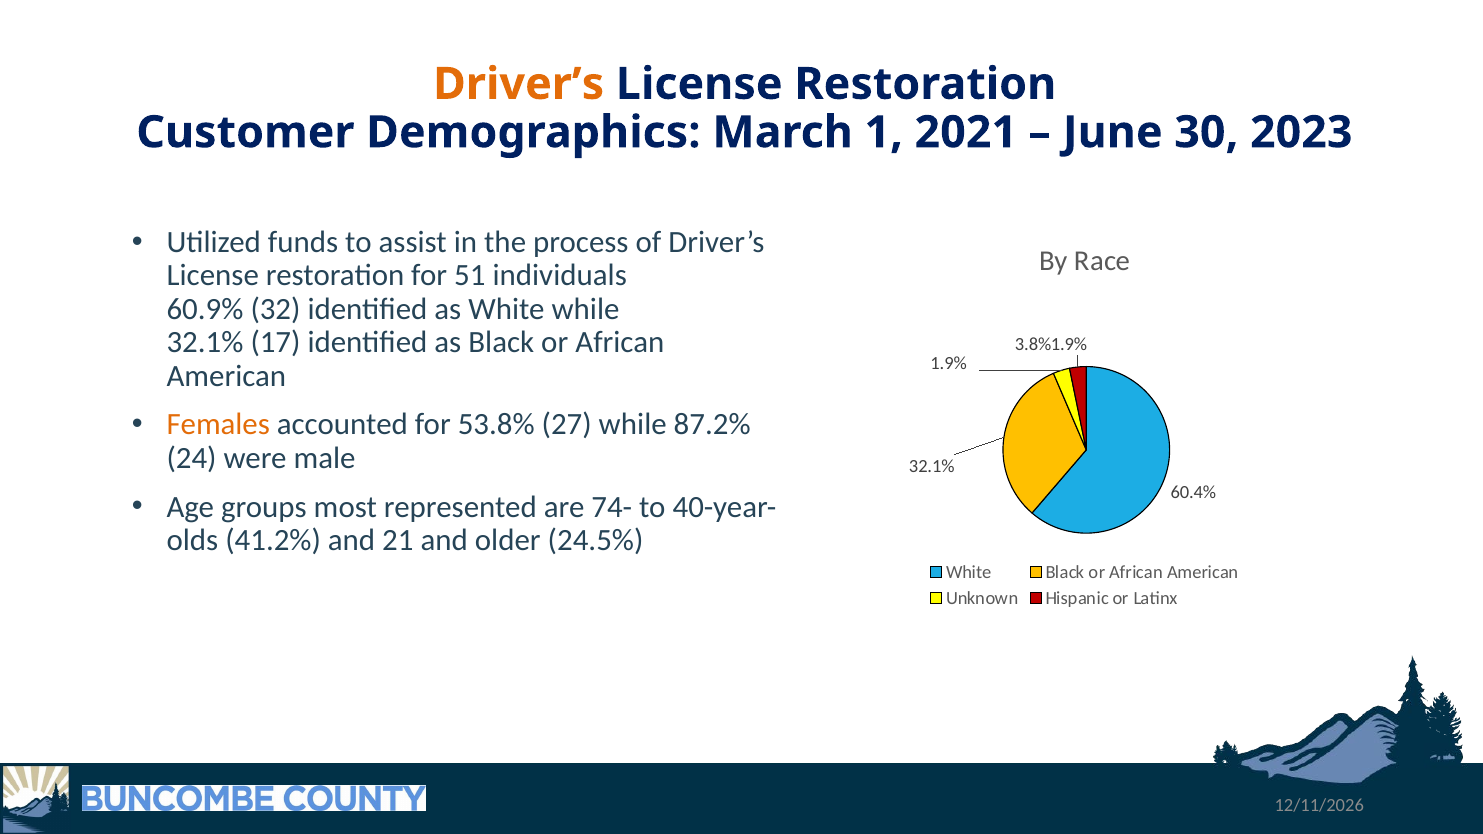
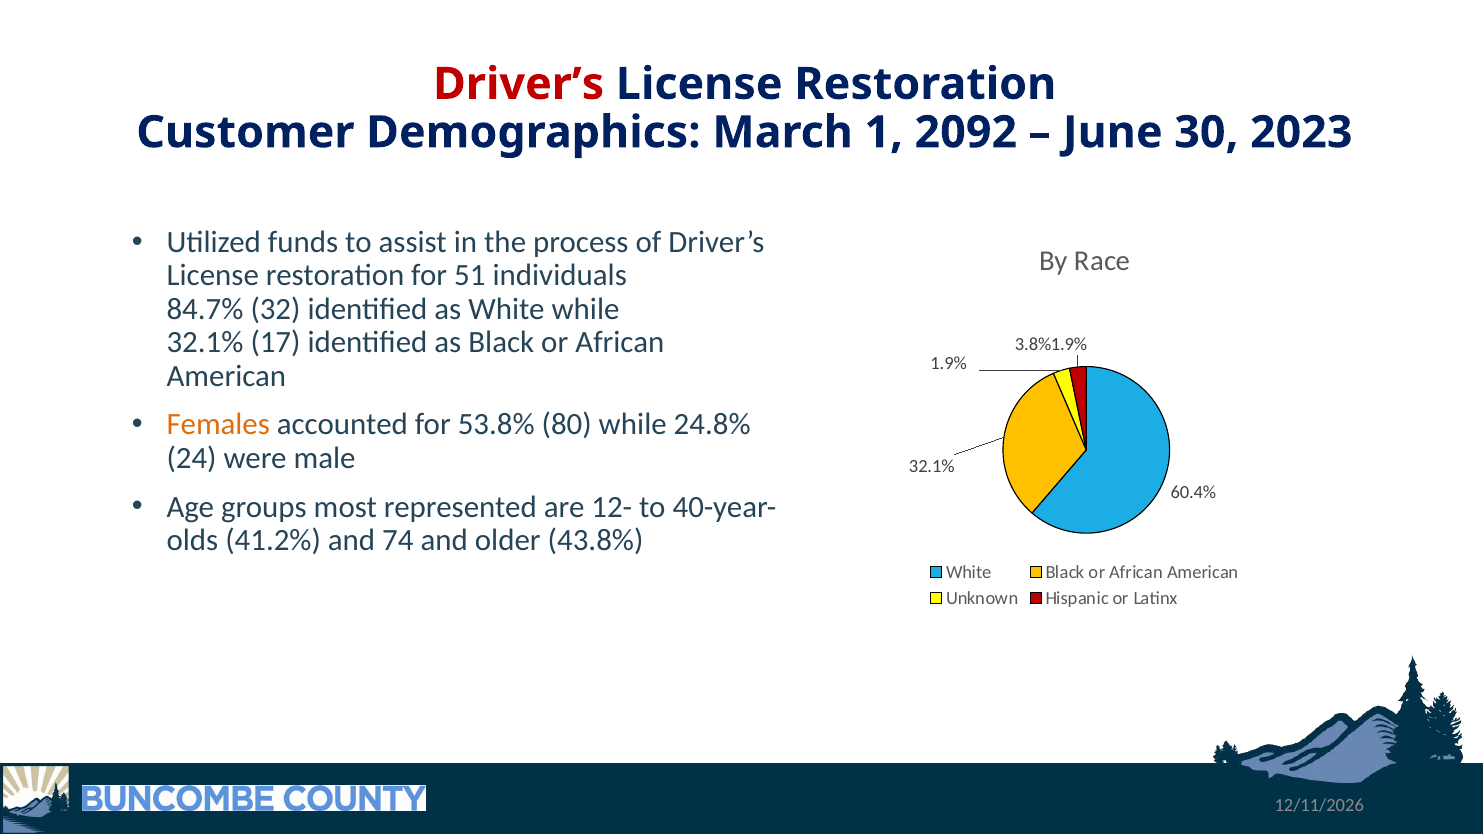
Driver’s colour: orange -> red (519, 84)
2021: 2021 -> 2092 (966, 133)
60.9%: 60.9% -> 84.7% (205, 309)
27: 27 -> 80 (567, 425)
87.2%: 87.2% -> 24.8% (712, 425)
74-: 74- -> 12- (612, 507)
21: 21 -> 74 (398, 540)
24.5%: 24.5% -> 43.8% (596, 540)
